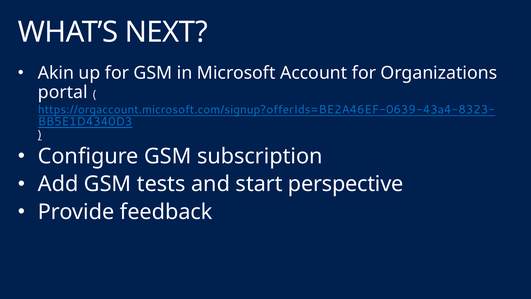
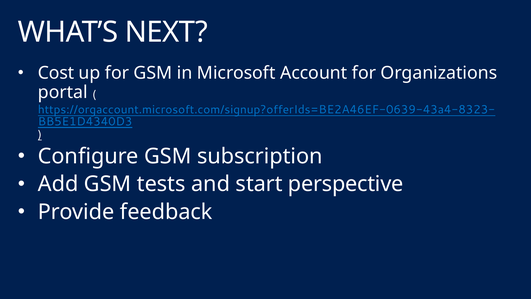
Akin: Akin -> Cost (56, 73)
